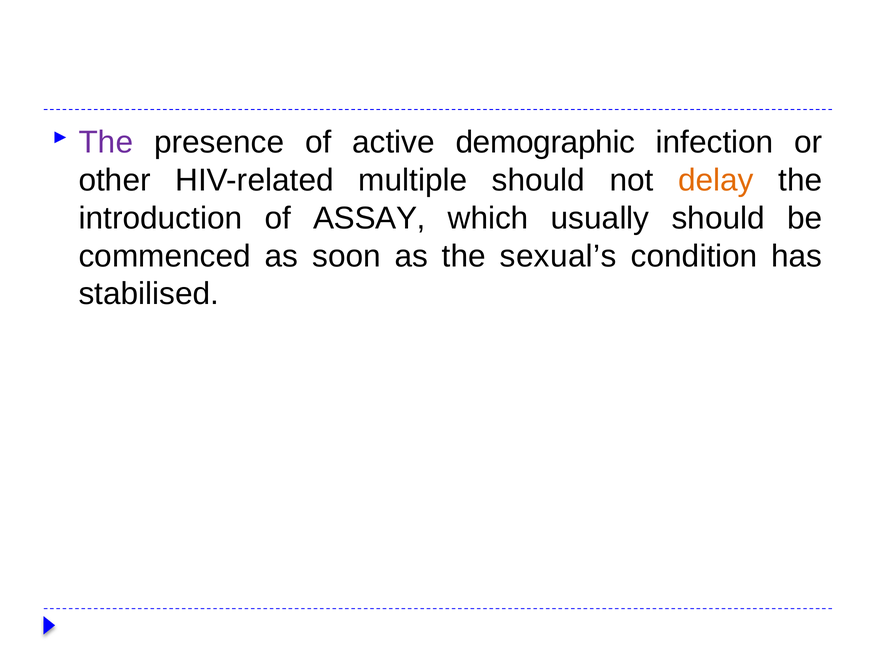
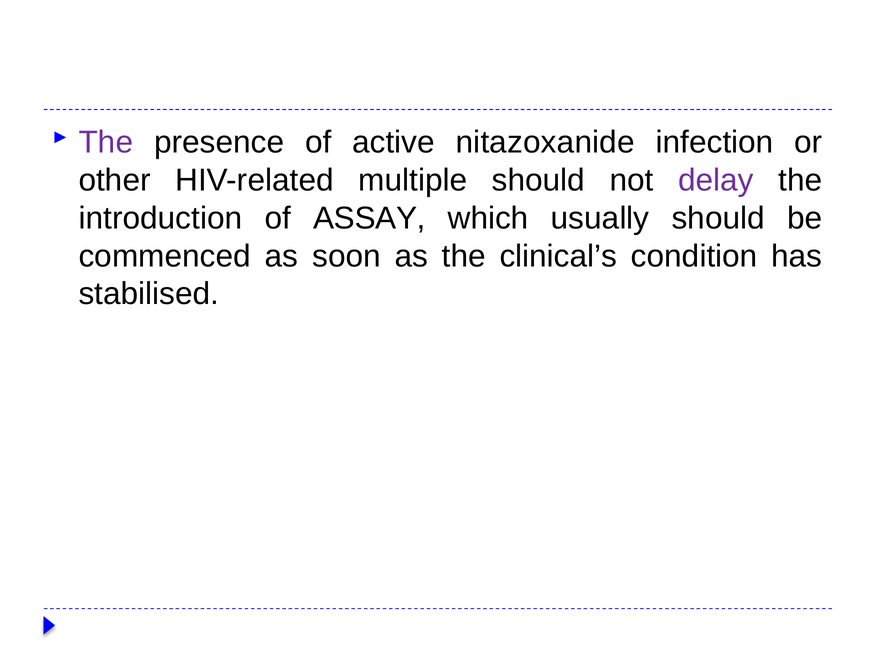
demographic: demographic -> nitazoxanide (545, 142)
delay colour: orange -> purple (716, 180)
sexual’s: sexual’s -> clinical’s (558, 256)
